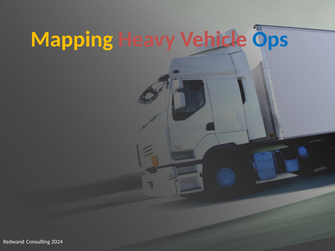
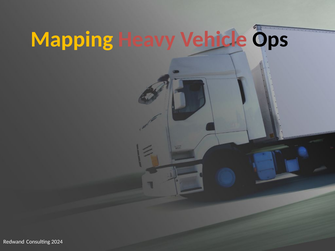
Ops colour: blue -> black (270, 39)
